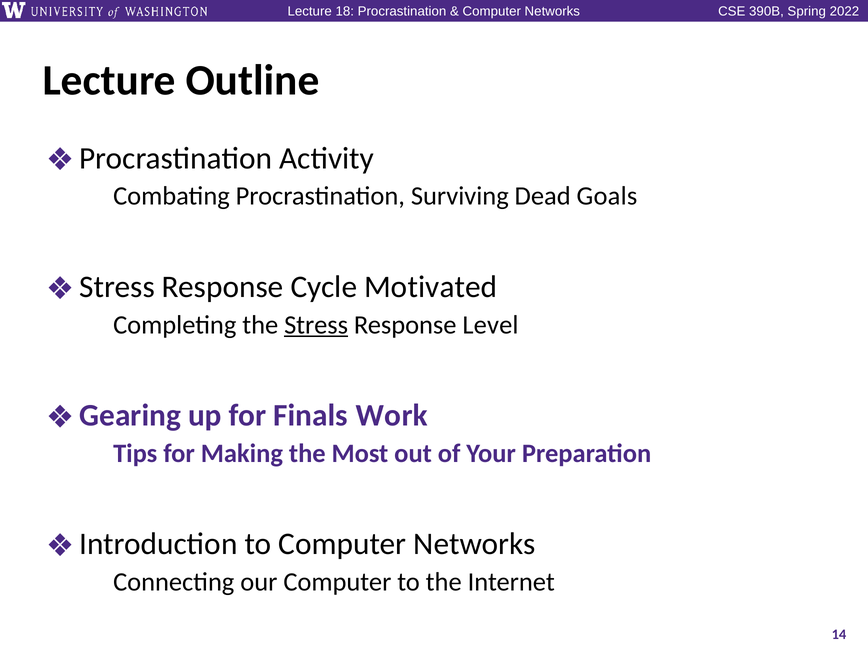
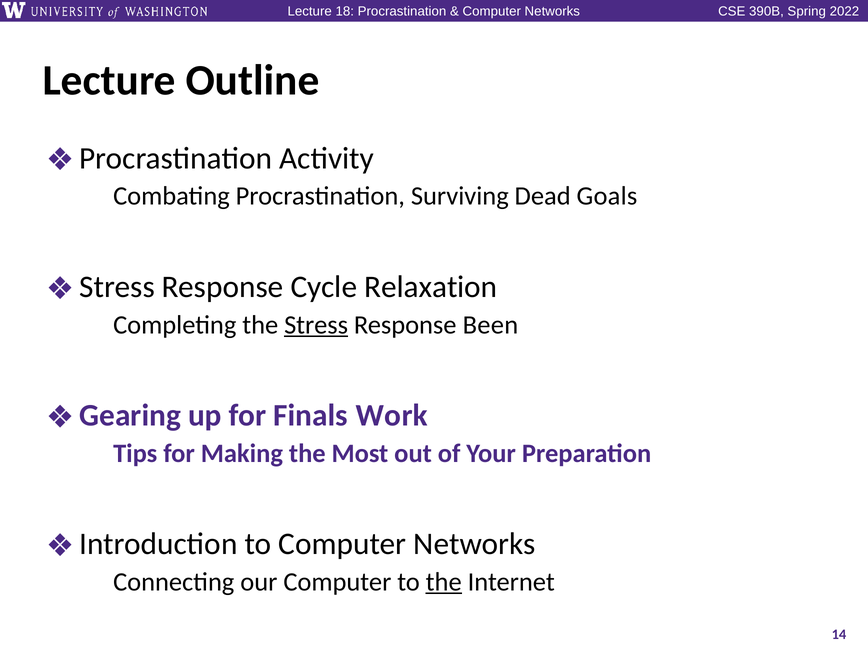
Motivated: Motivated -> Relaxation (431, 287)
Level: Level -> Been (490, 325)
the underline: none -> present (444, 582)
